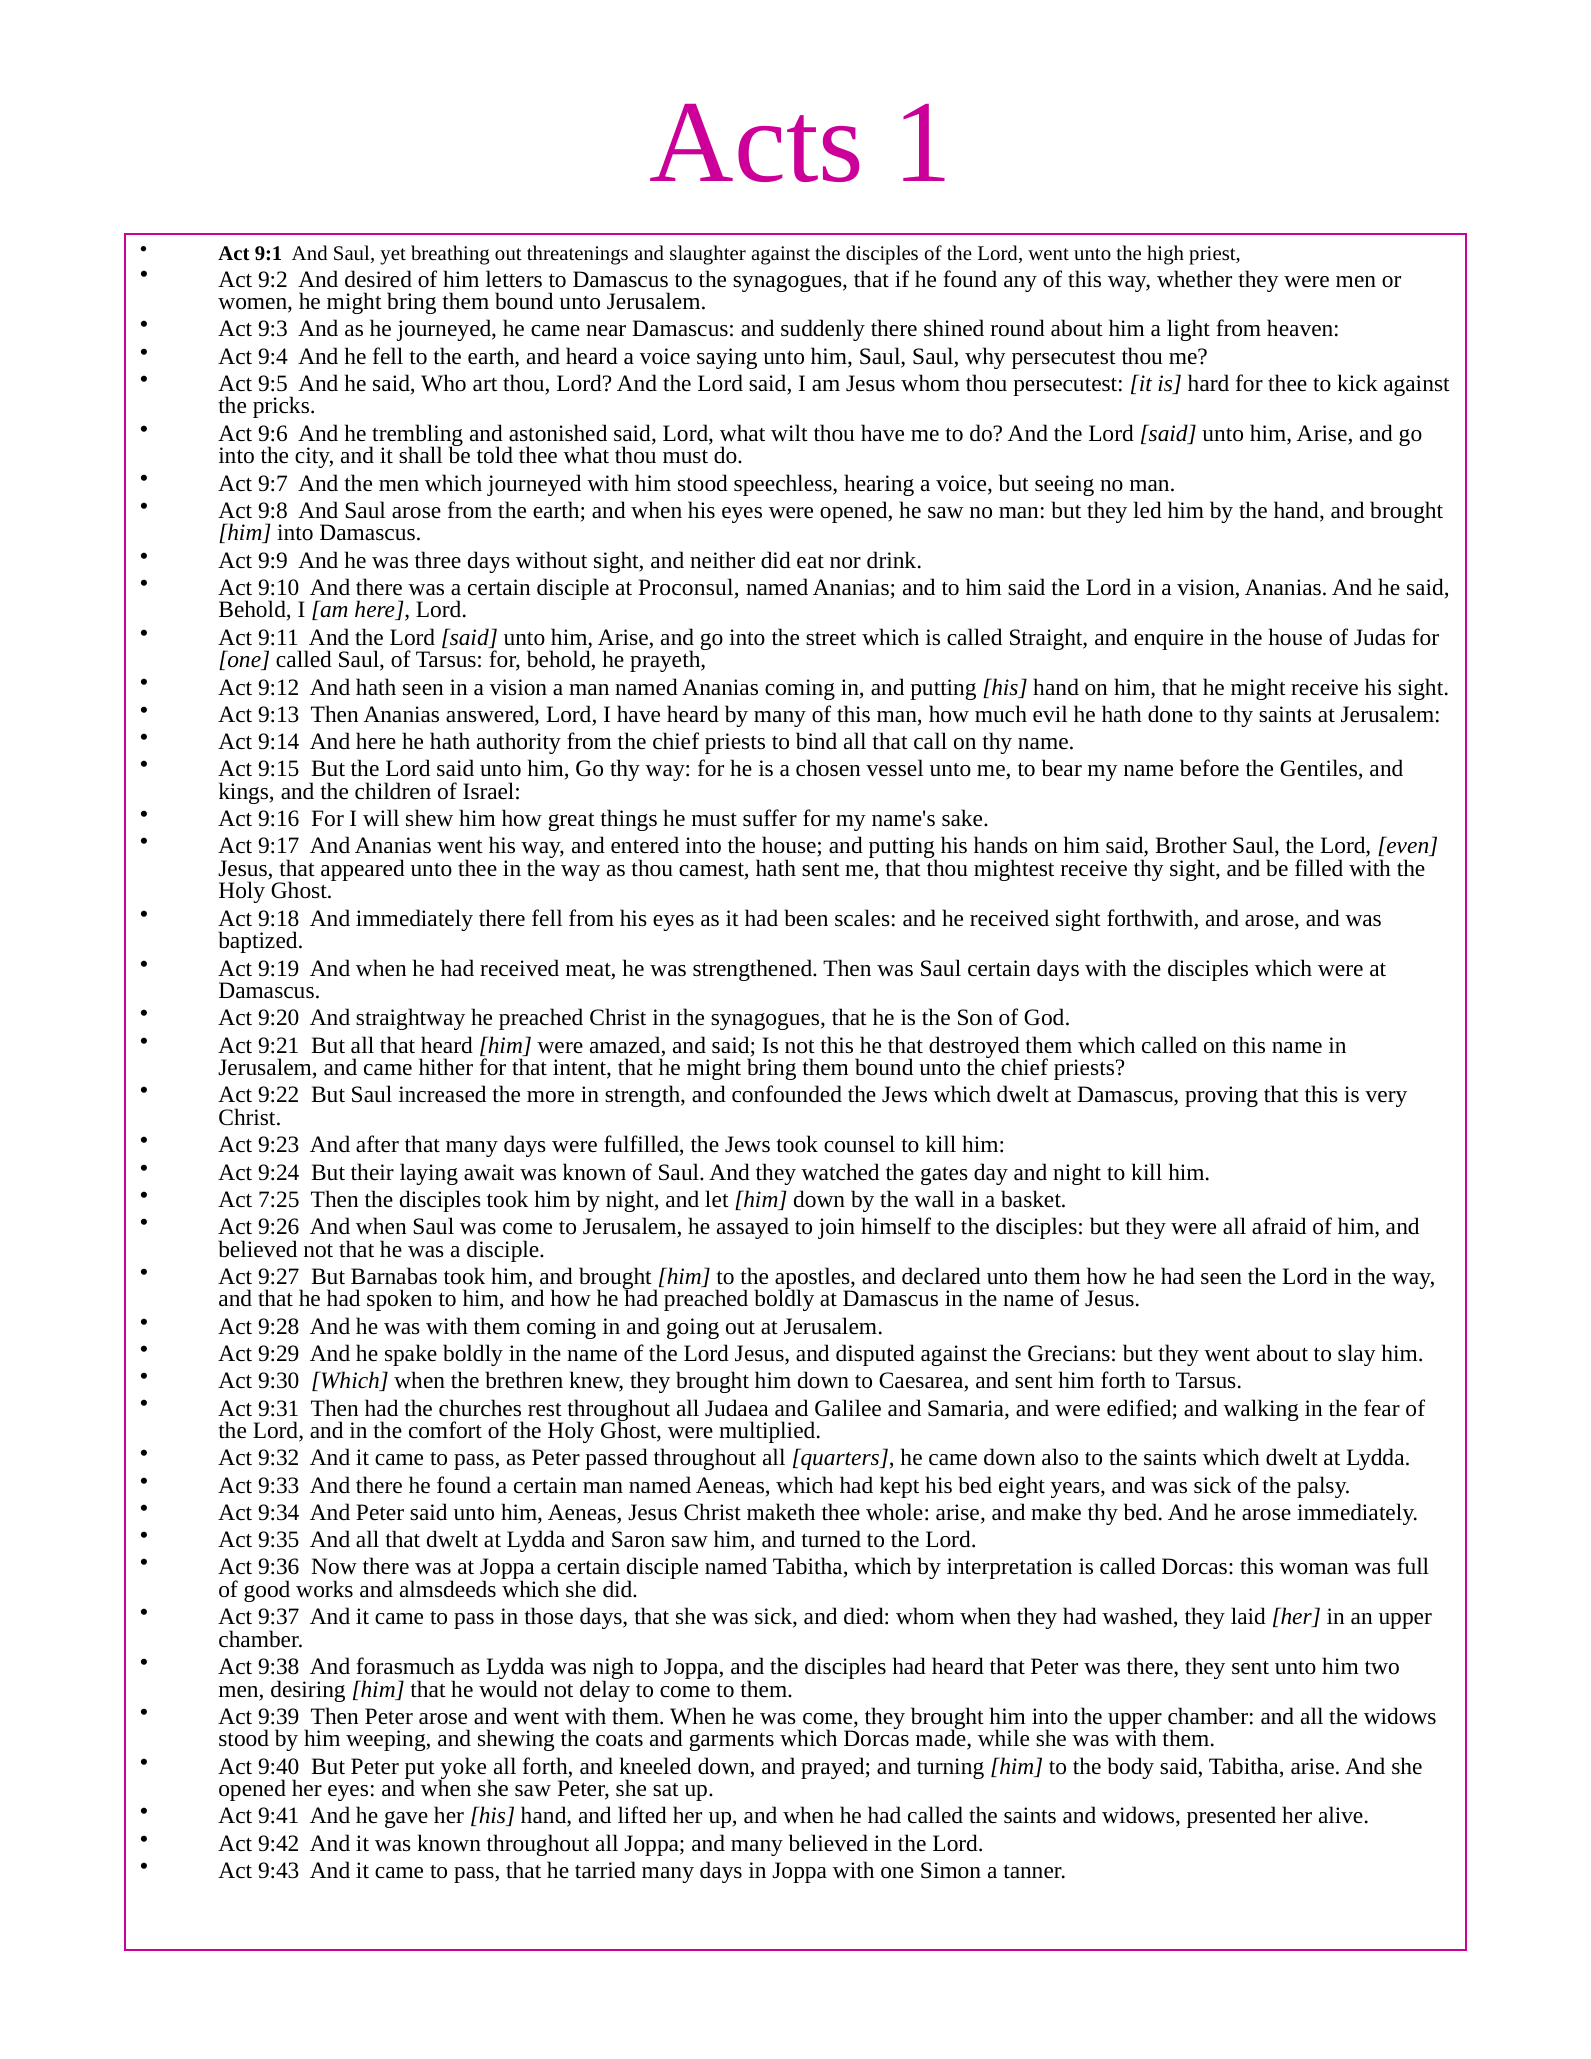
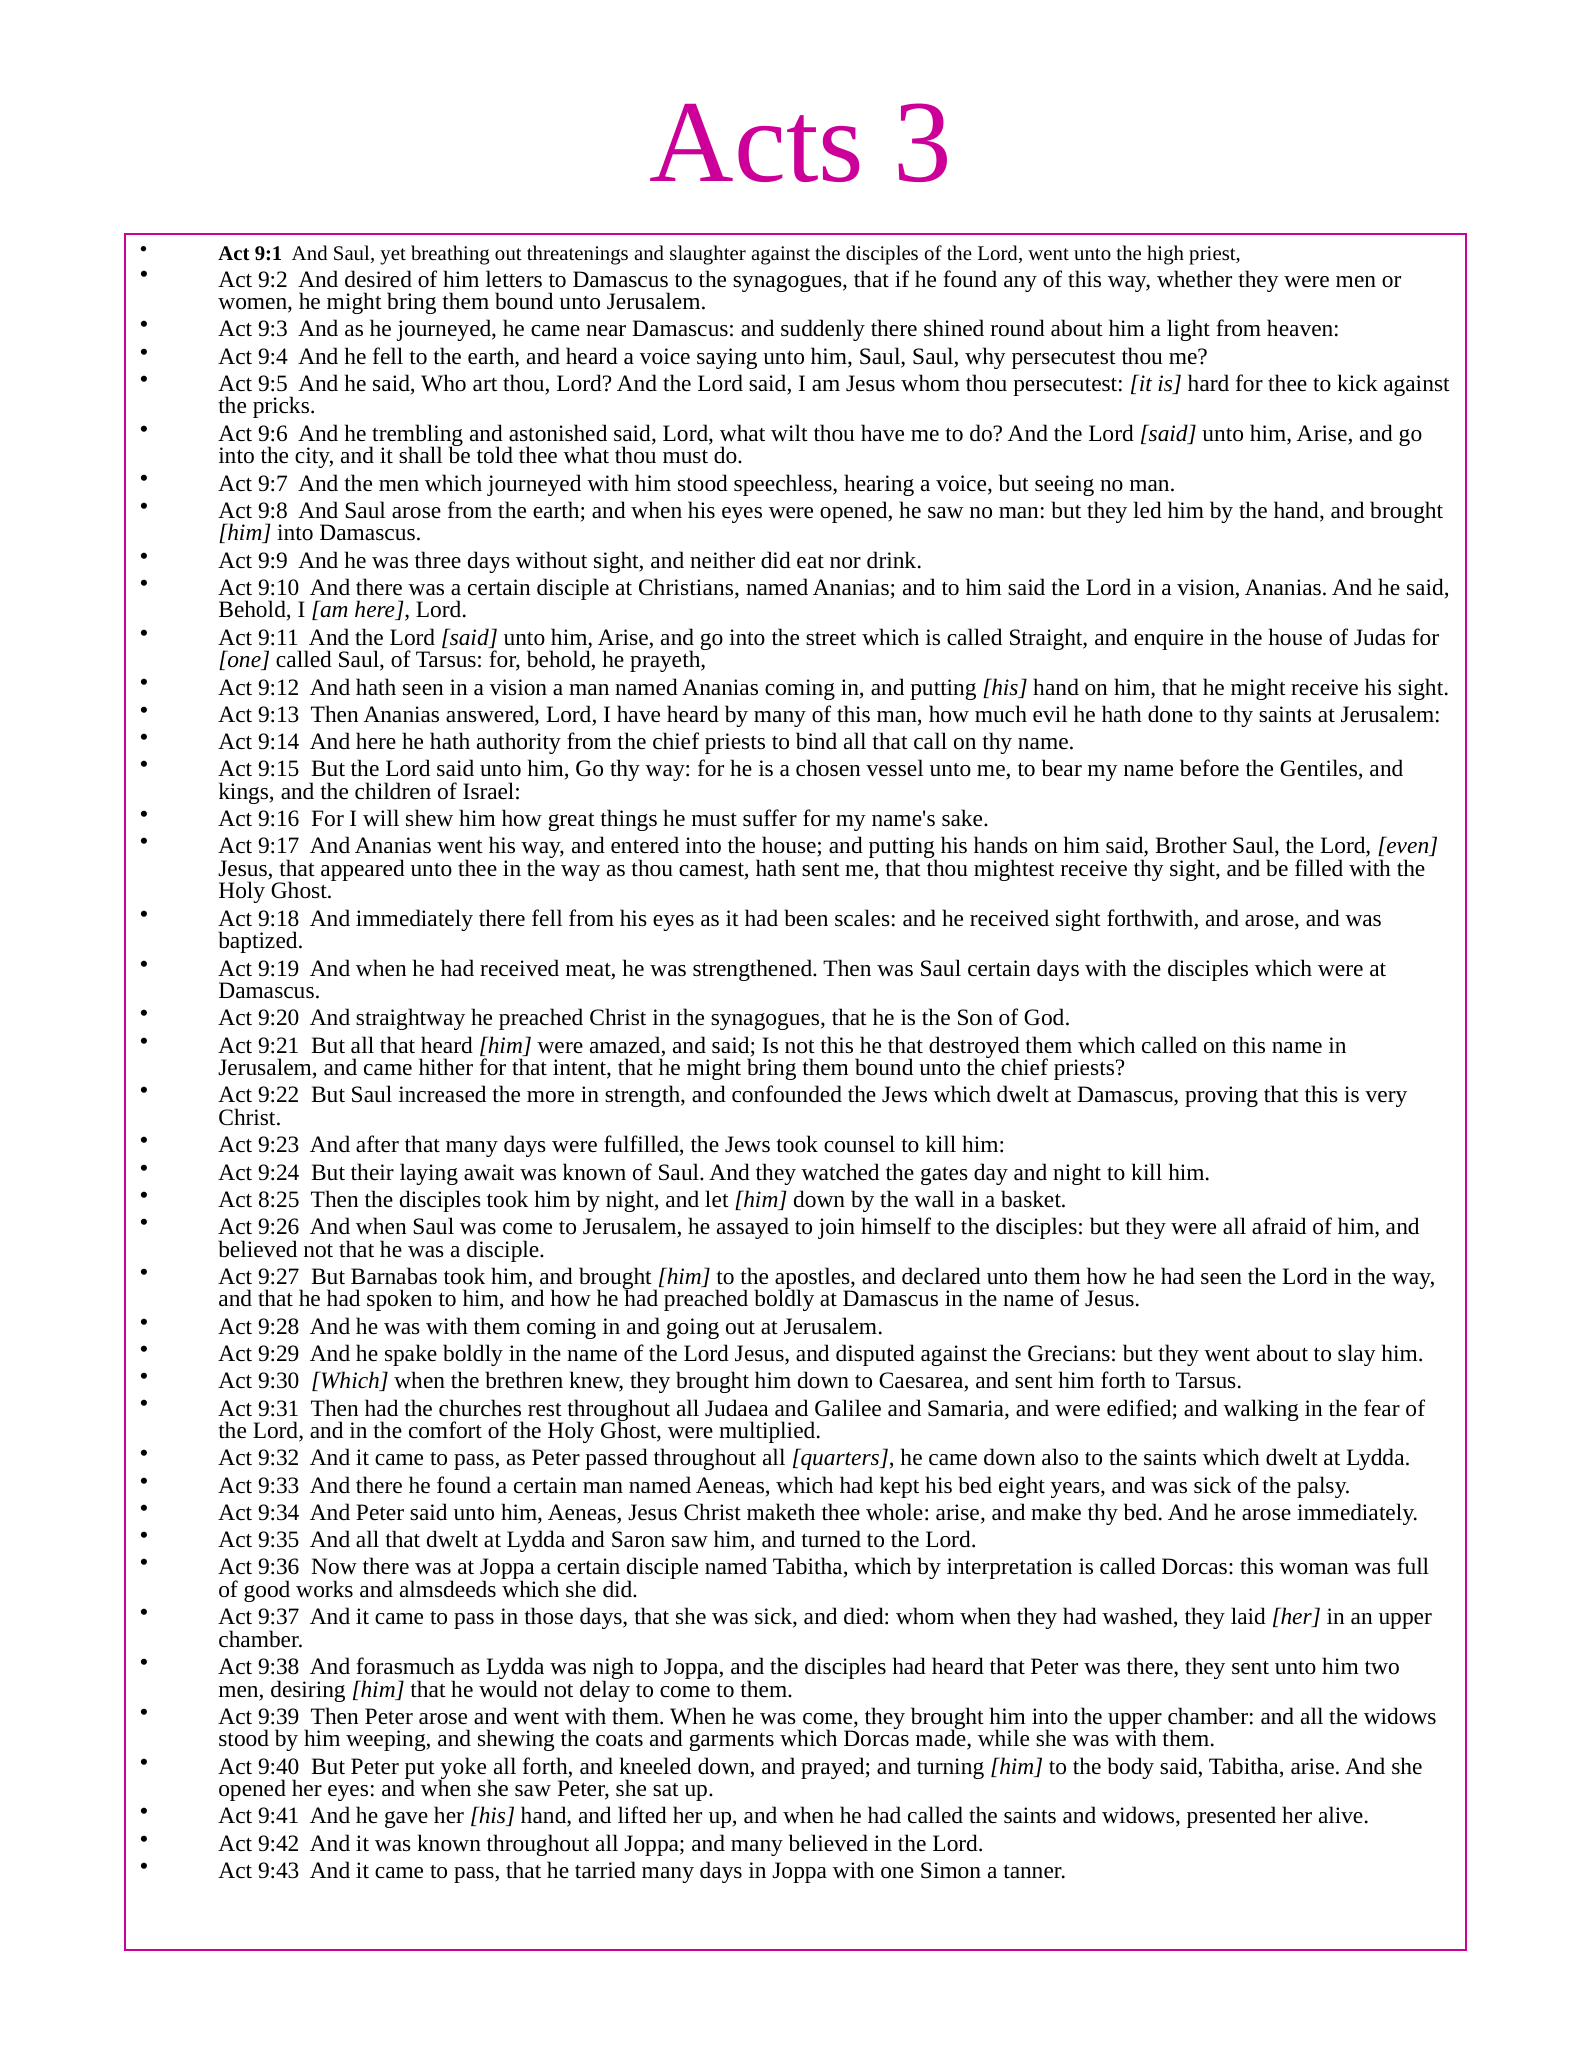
1: 1 -> 3 (923, 143)
Proconsul: Proconsul -> Christians (689, 588)
7:25: 7:25 -> 8:25 (279, 1200)
